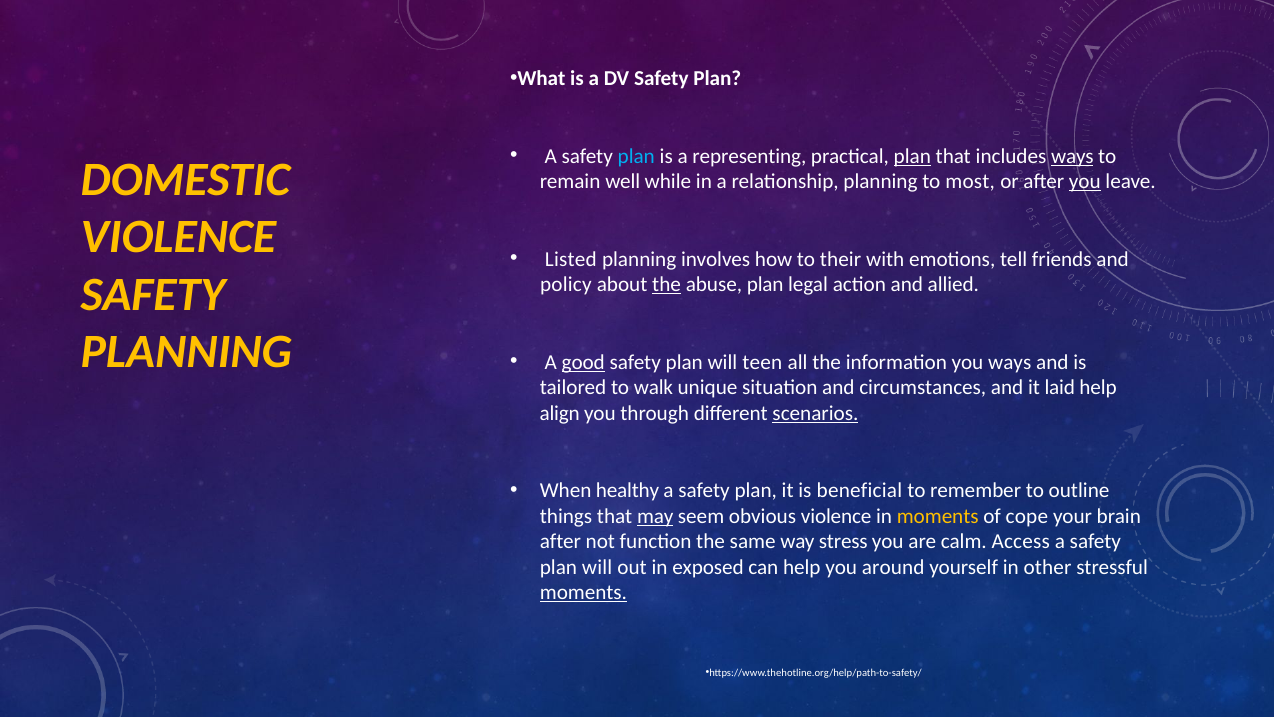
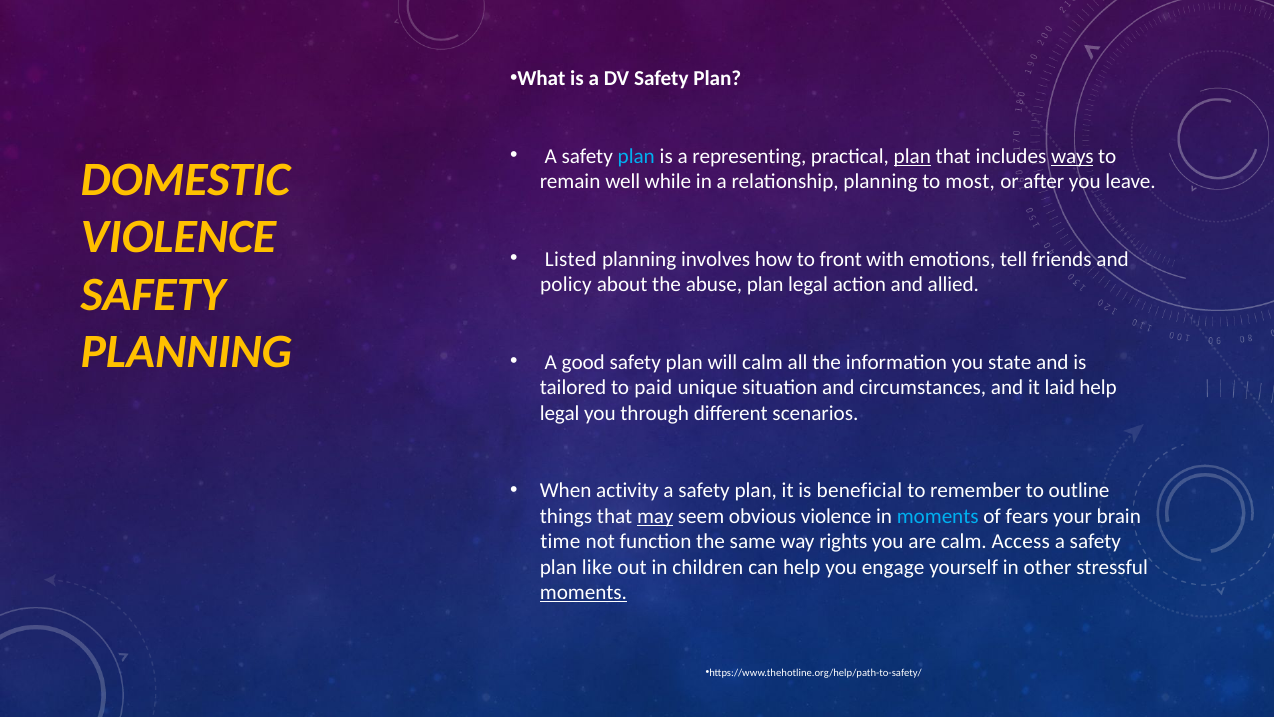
you underline: present -> none (1085, 182)
their: their -> front (841, 259)
the underline: present -> none (667, 285)
good underline: present -> none (583, 362)
will teen: teen -> calm (763, 362)
you ways: ways -> state (1010, 362)
walk: walk -> paid (653, 387)
align: align -> legal (560, 413)
scenarios underline: present -> none (815, 413)
healthy: healthy -> activity (627, 490)
moments colour: yellow -> light blue (938, 516)
cope: cope -> fears (1027, 516)
after: after -> time (560, 541)
stress: stress -> rights (843, 541)
will: will -> like (597, 567)
exposed: exposed -> children (708, 567)
around: around -> engage (893, 567)
